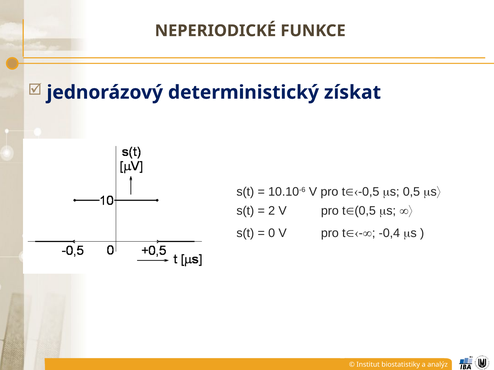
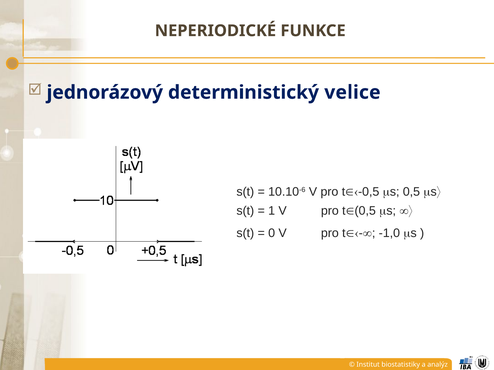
získat: získat -> velice (352, 93)
2: 2 -> 1 (272, 211)
-0,4: -0,4 -> -1,0 (389, 233)
